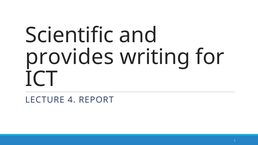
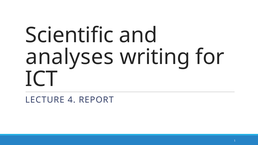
provides: provides -> analyses (70, 57)
